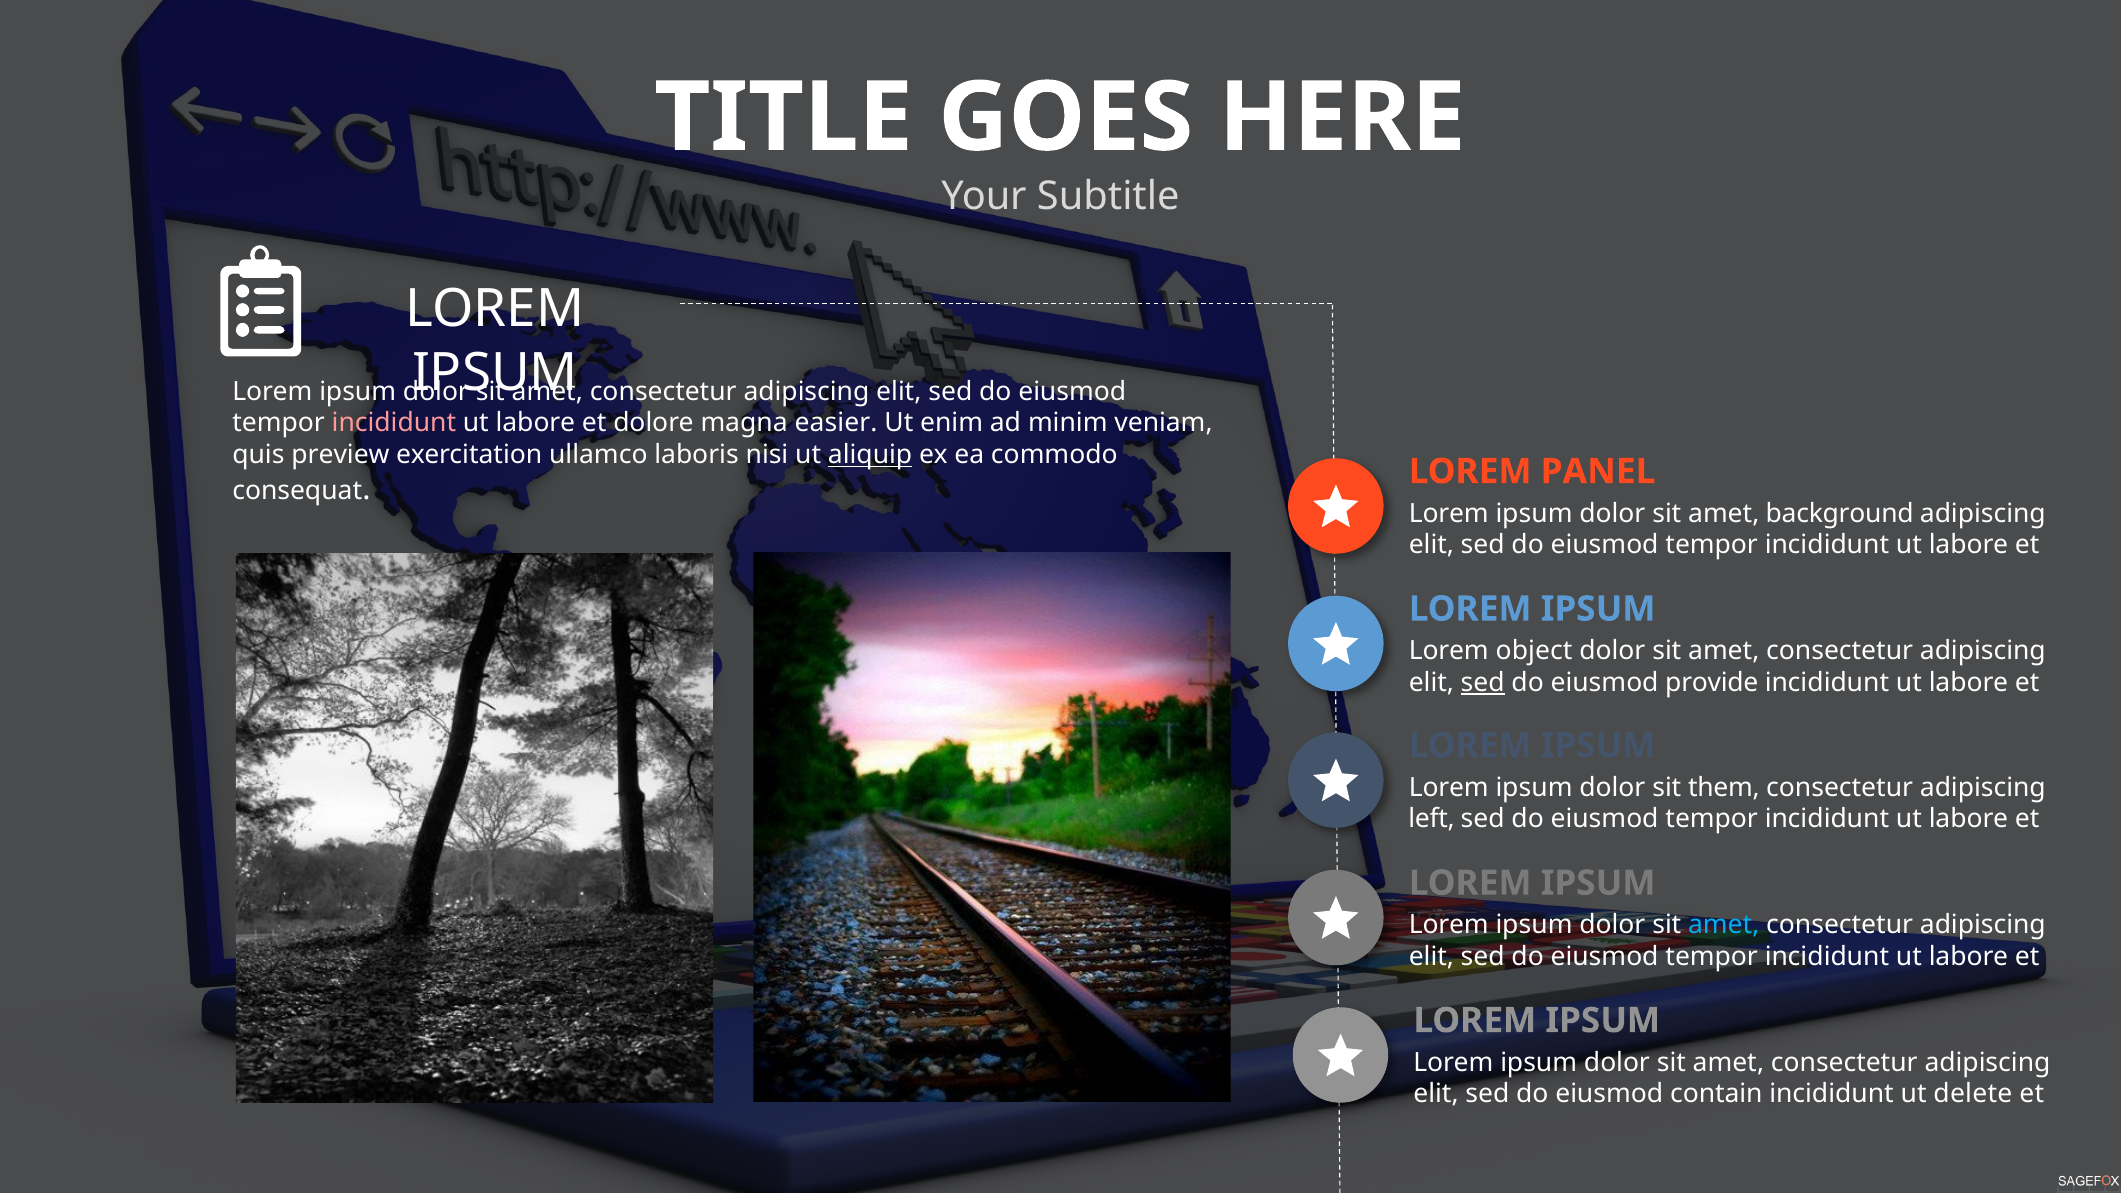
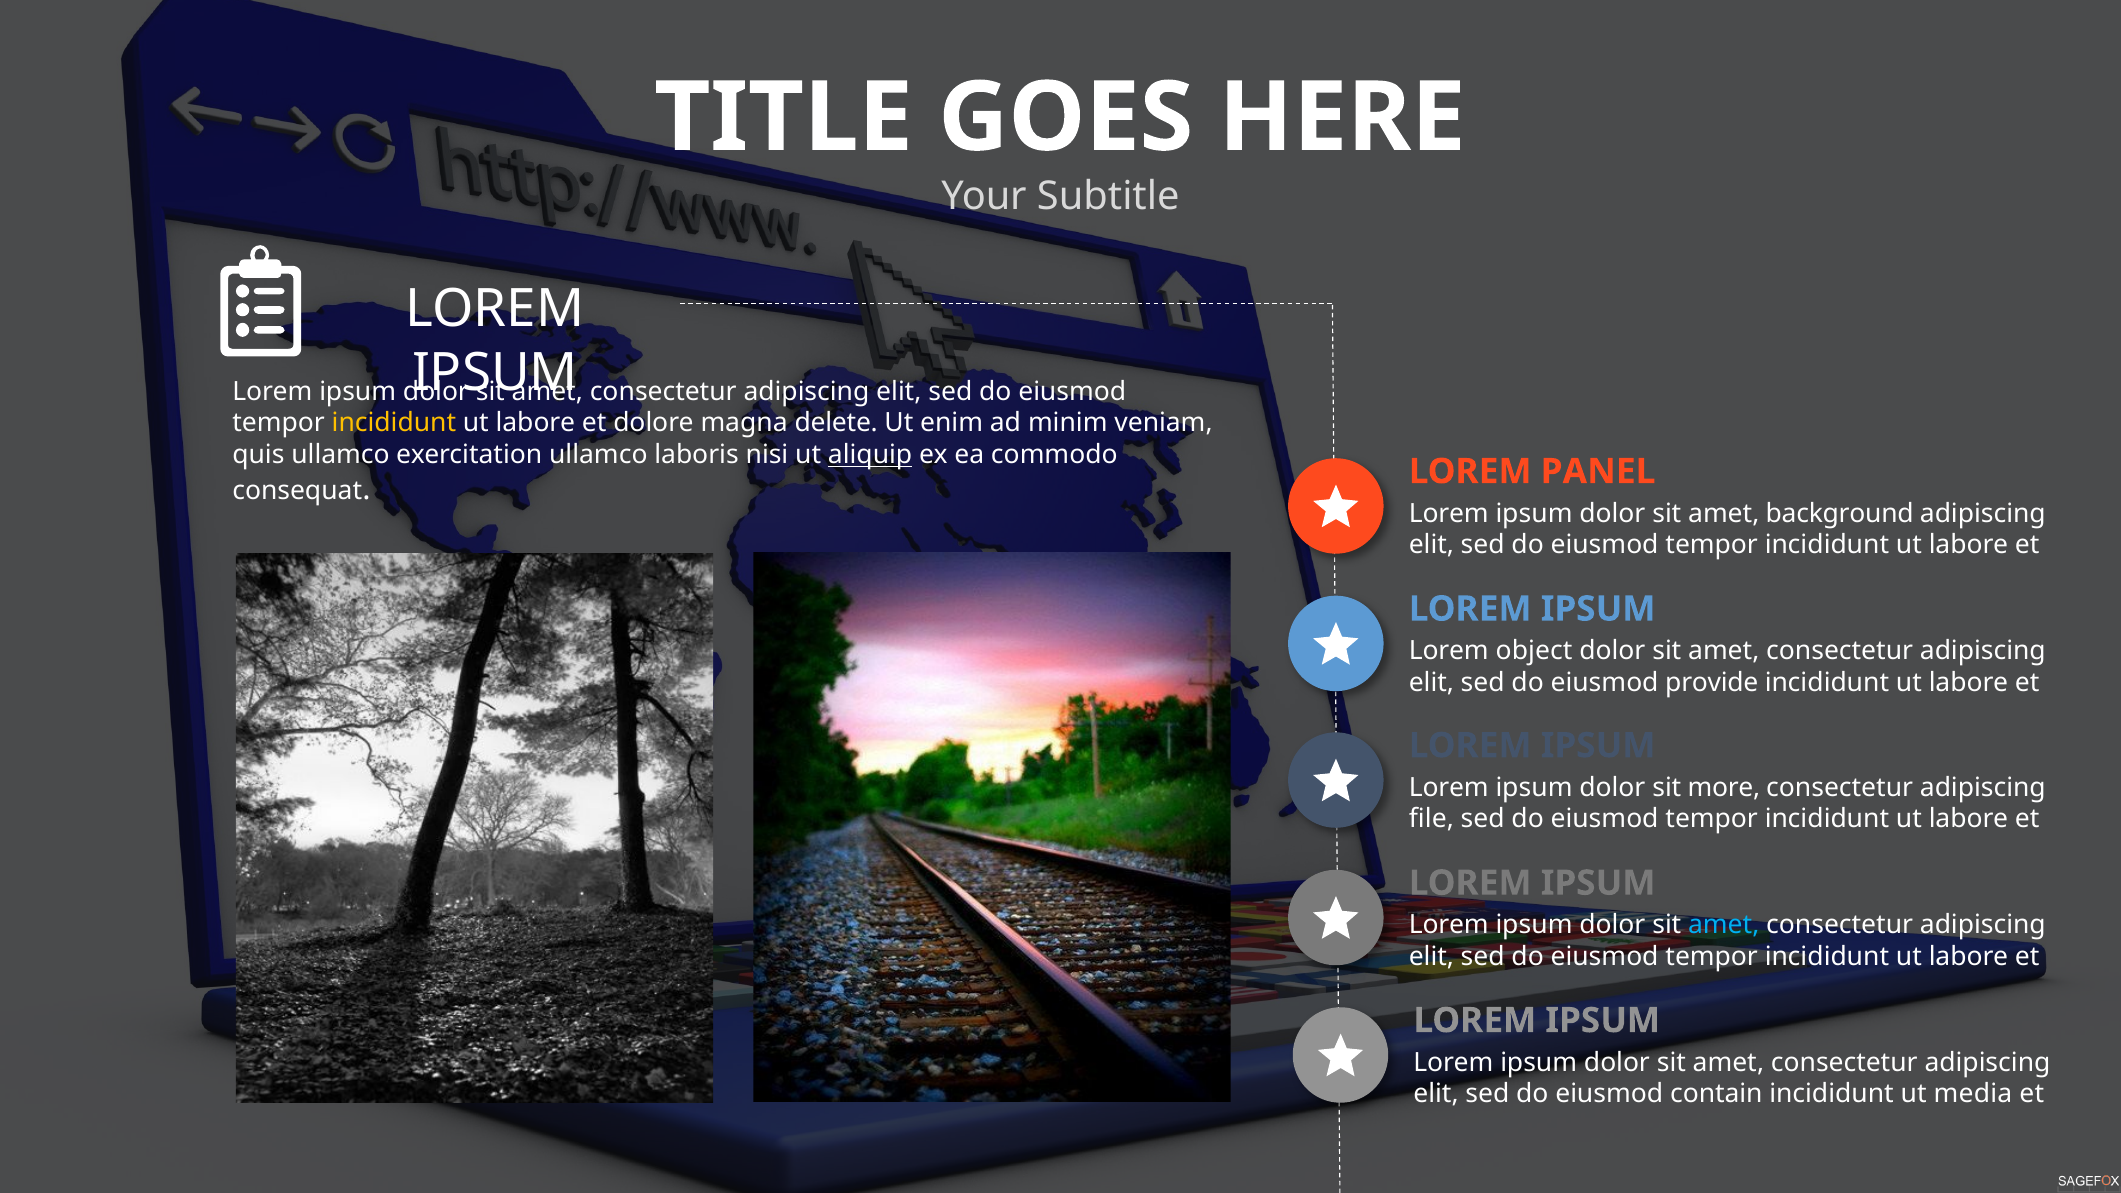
incididunt colour: pink -> yellow (394, 423)
easier: easier -> delete (836, 423)
quis preview: preview -> ullamco (340, 455)
sed underline: present -> none (1483, 683)
them: them -> more (1724, 787)
left: left -> file (1431, 819)
delete: delete -> media (1973, 1094)
